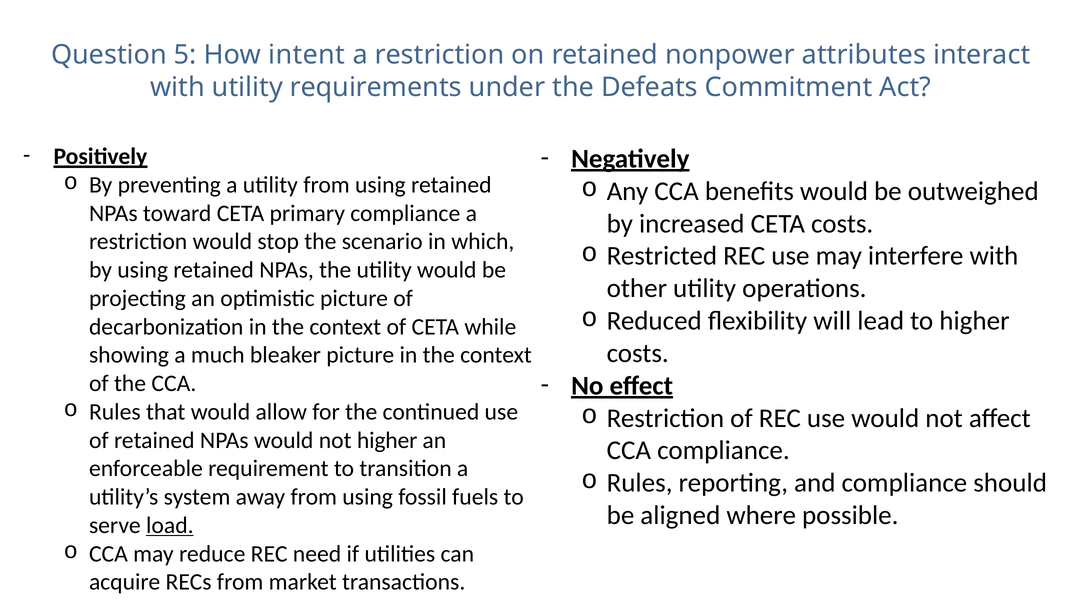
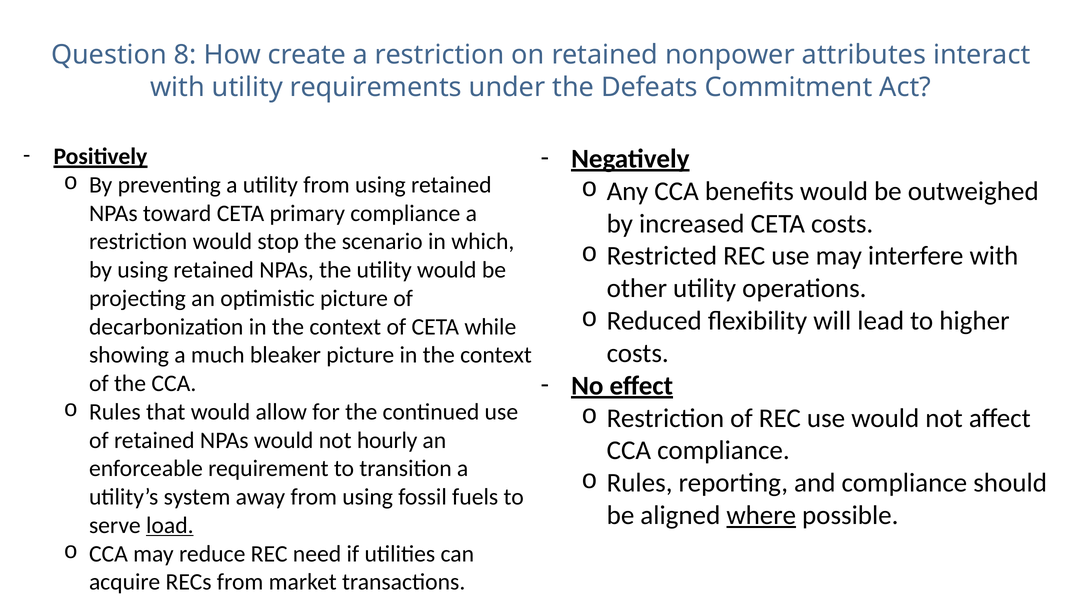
5: 5 -> 8 (185, 55)
intent: intent -> create (307, 55)
not higher: higher -> hourly (387, 441)
where underline: none -> present (761, 516)
